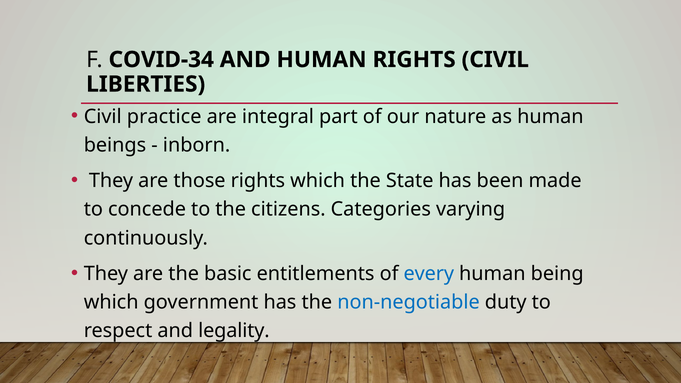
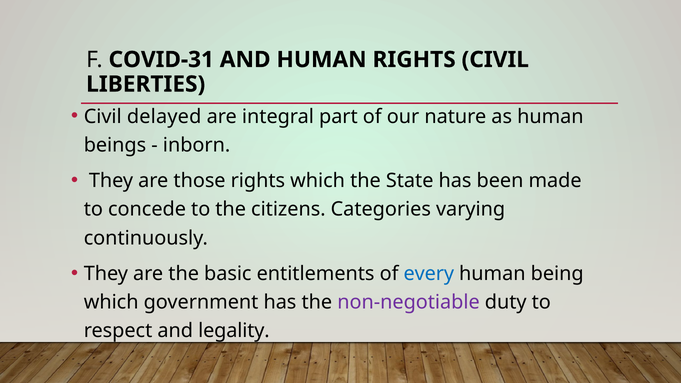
COVID-34: COVID-34 -> COVID-31 (161, 60)
practice: practice -> delayed (164, 116)
non-negotiable colour: blue -> purple (409, 302)
